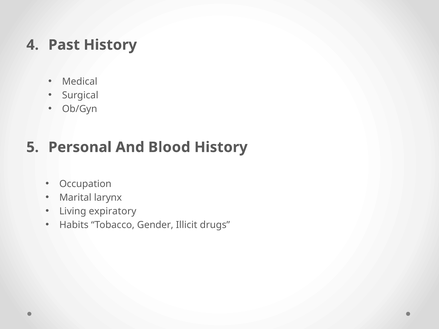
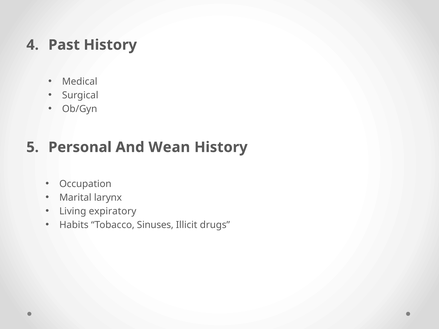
Blood: Blood -> Wean (169, 147)
Gender: Gender -> Sinuses (155, 225)
